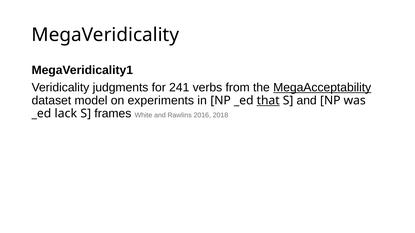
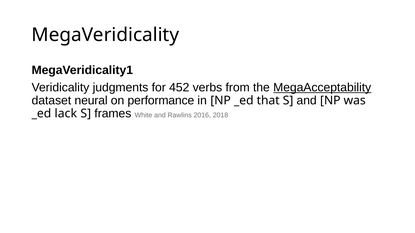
241: 241 -> 452 (179, 88)
model: model -> neural (91, 101)
experiments: experiments -> performance (161, 101)
that underline: present -> none (268, 101)
